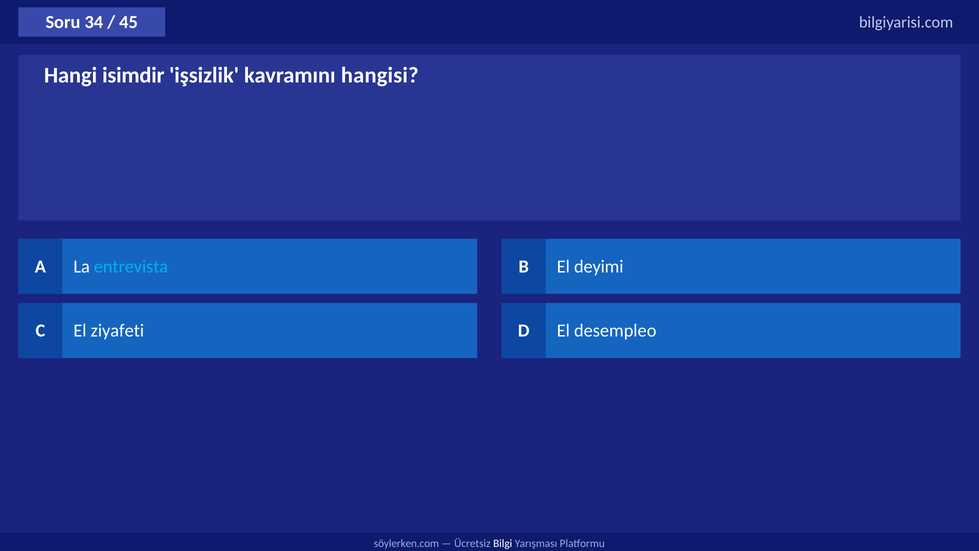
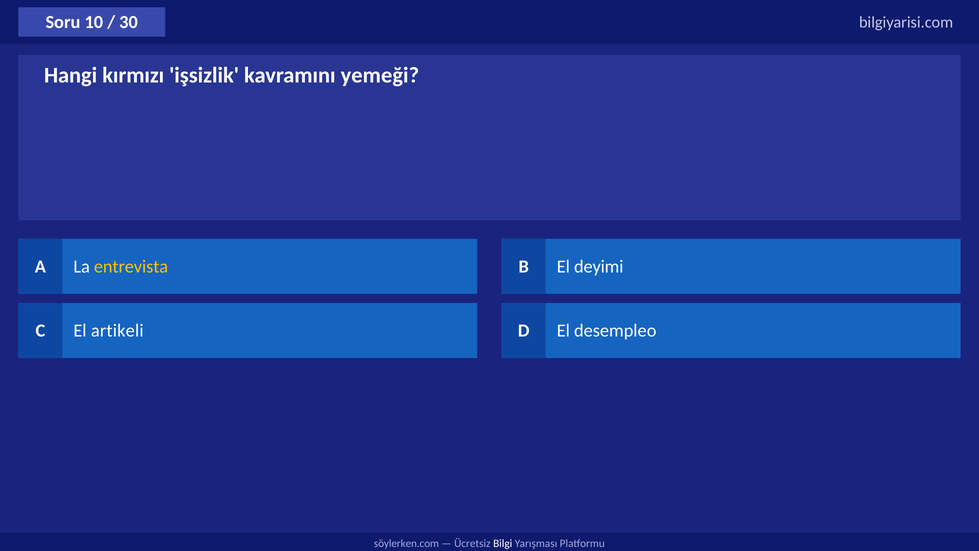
34: 34 -> 10 (94, 22)
45: 45 -> 30 (129, 22)
isimdir: isimdir -> kırmızı (133, 75)
hangisi: hangisi -> yemeği (380, 75)
entrevista colour: light blue -> yellow (131, 266)
ziyafeti: ziyafeti -> artikeli (117, 331)
